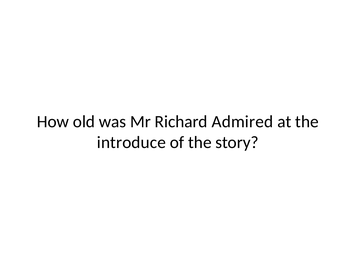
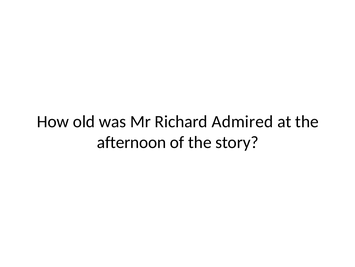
introduce: introduce -> afternoon (132, 142)
